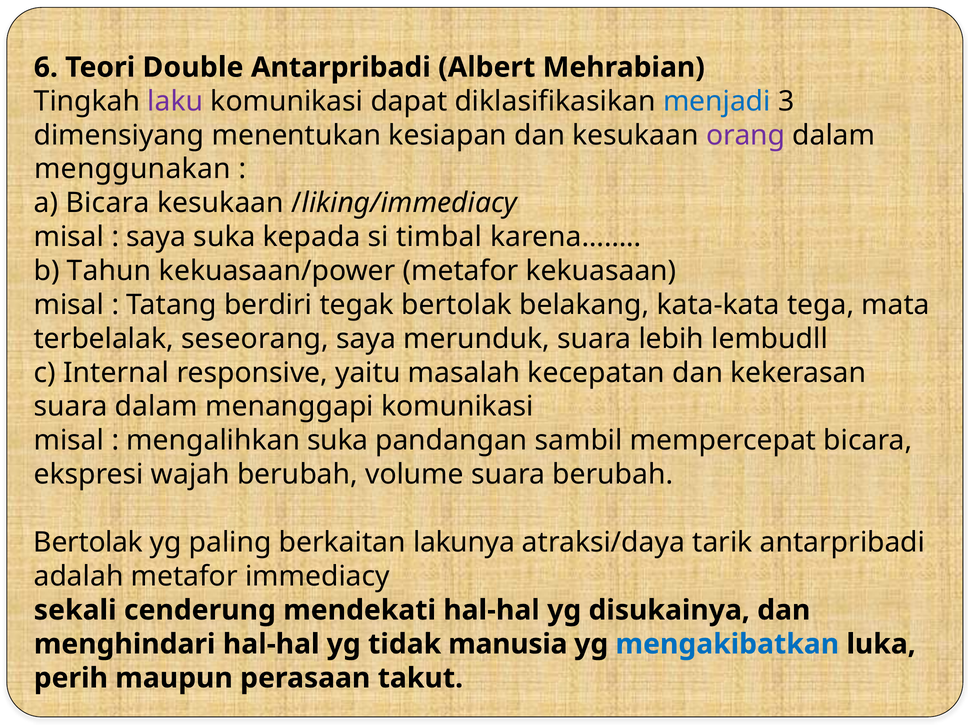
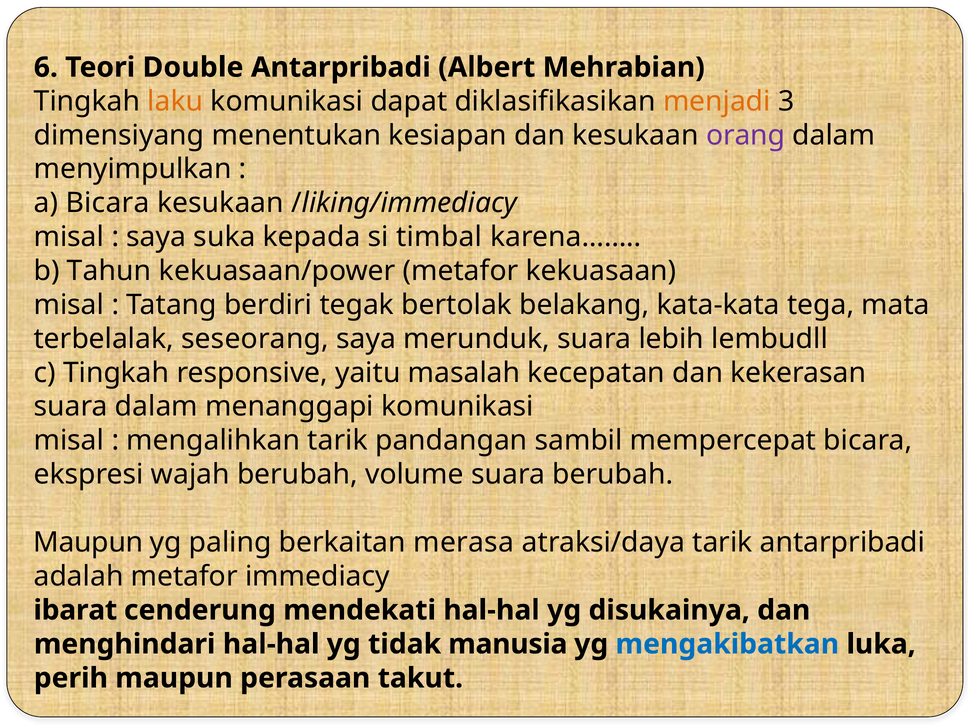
laku colour: purple -> orange (175, 101)
menjadi colour: blue -> orange (717, 101)
menggunakan: menggunakan -> menyimpulkan (133, 169)
c Internal: Internal -> Tingkah (116, 373)
mengalihkan suka: suka -> tarik (338, 441)
Bertolak: Bertolak -> Maupun (88, 543)
lakunya: lakunya -> merasa (464, 543)
sekali: sekali -> ibarat (75, 611)
